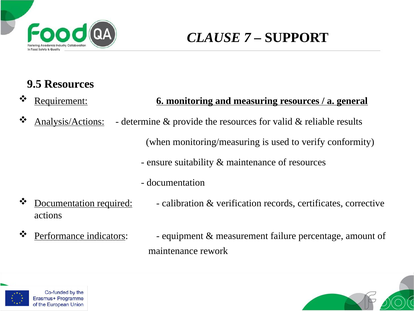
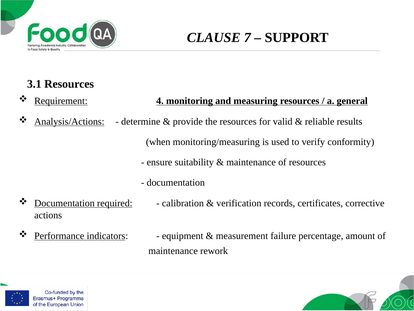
9.5: 9.5 -> 3.1 (34, 84)
6: 6 -> 4 (160, 101)
